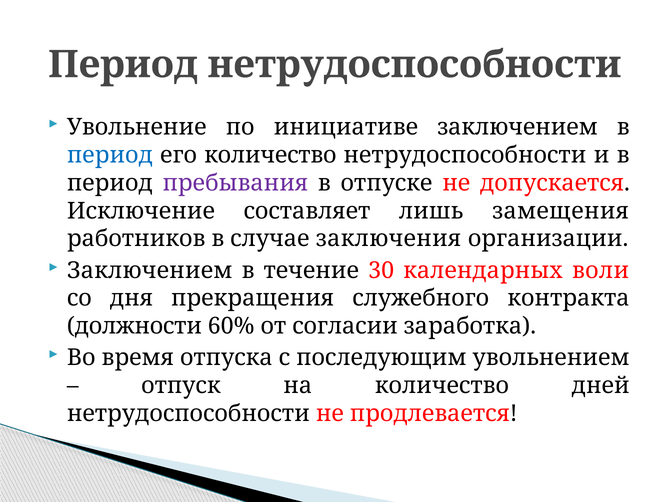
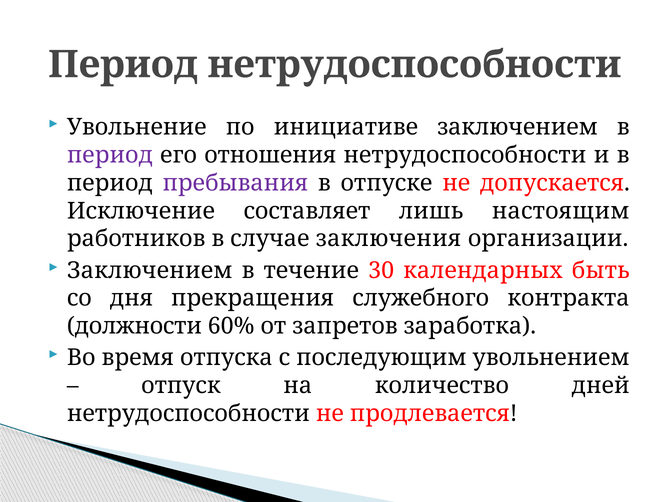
период colour: blue -> purple (110, 155)
его количество: количество -> отношения (270, 155)
замещения: замещения -> настоящим (561, 211)
воли: воли -> быть (601, 271)
согласии: согласии -> запретов (345, 327)
